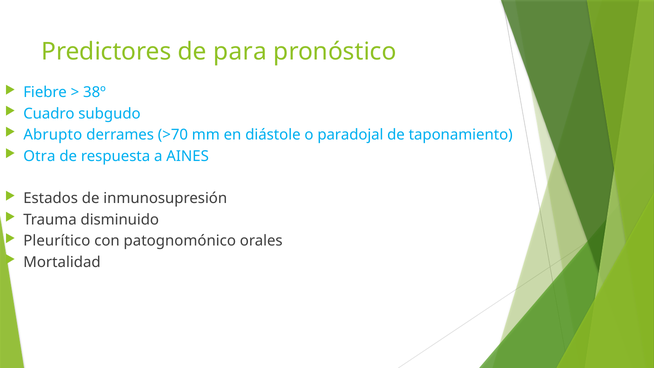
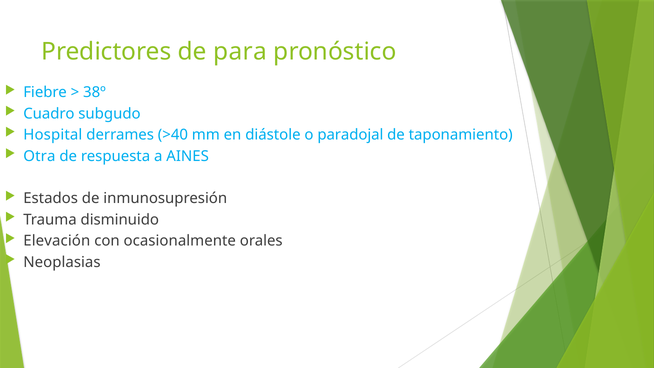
Abrupto: Abrupto -> Hospital (53, 135)
>70: >70 -> >40 (173, 135)
Pleurítico: Pleurítico -> Elevación (57, 241)
patognomónico: patognomónico -> ocasionalmente (180, 241)
Mortalidad: Mortalidad -> Neoplasias (62, 262)
